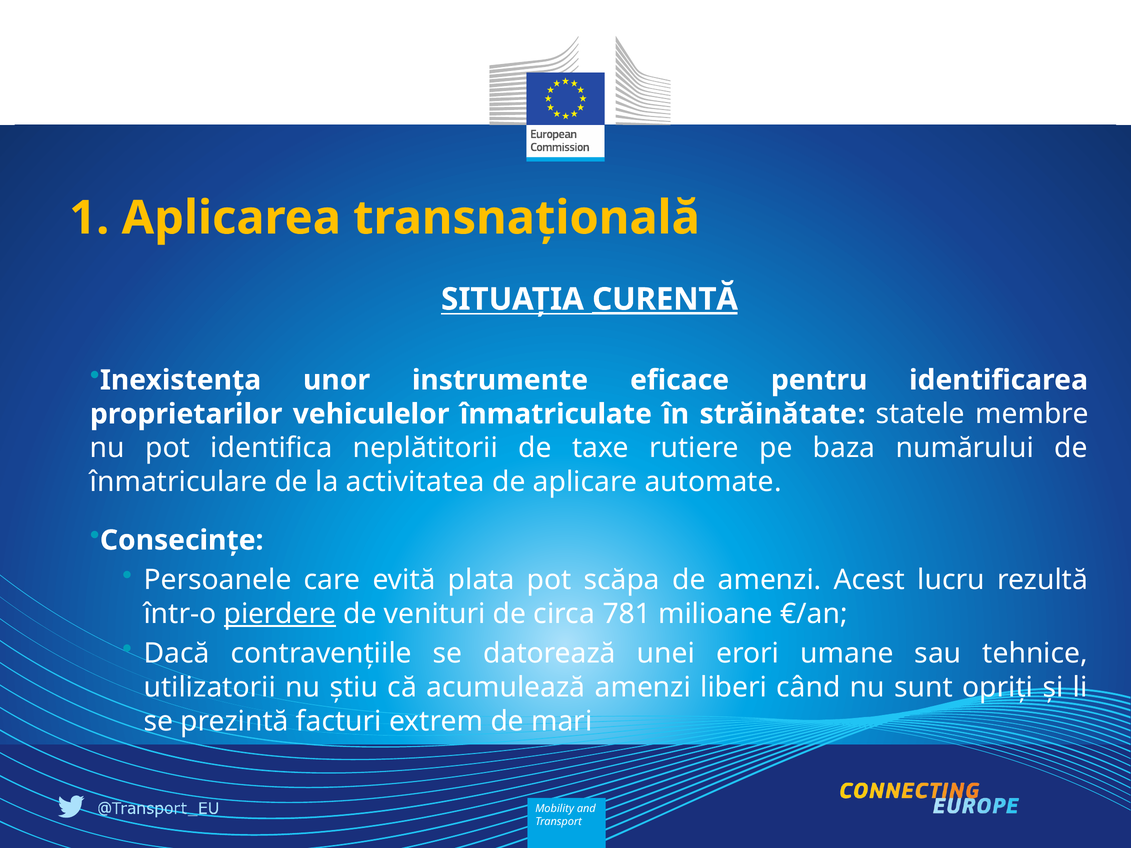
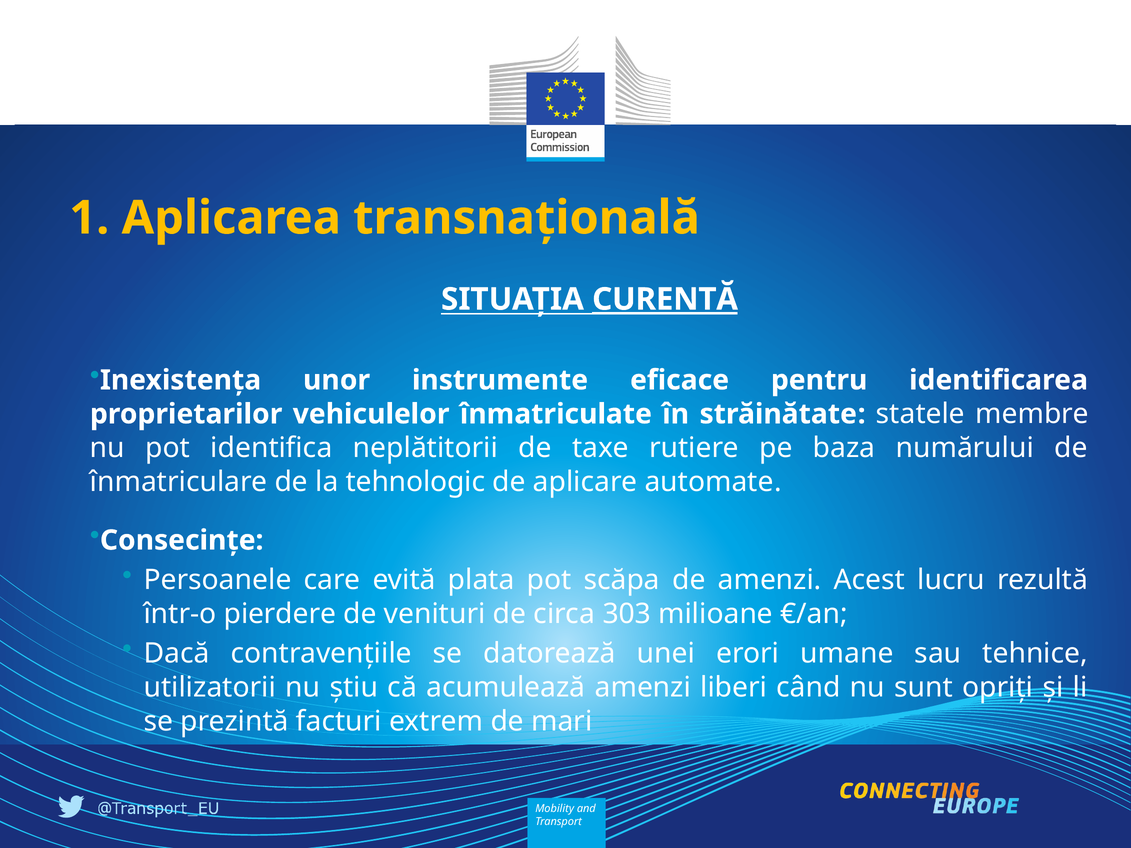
activitatea: activitatea -> tehnologic (415, 482)
pierdere underline: present -> none (280, 614)
781: 781 -> 303 (627, 614)
